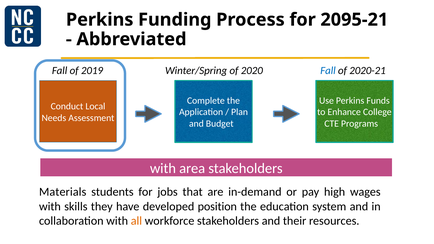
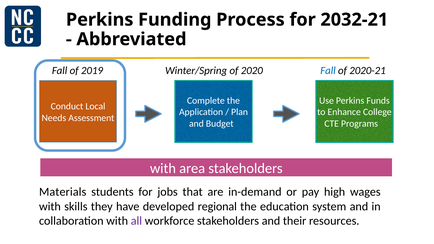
2095-21: 2095-21 -> 2032-21 (354, 20)
position: position -> regional (217, 207)
all colour: orange -> purple (136, 221)
